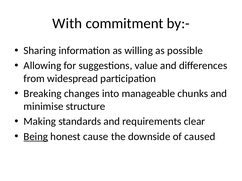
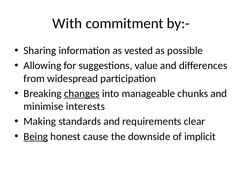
willing: willing -> vested (139, 51)
changes underline: none -> present (82, 94)
structure: structure -> interests (85, 107)
caused: caused -> implicit (200, 137)
